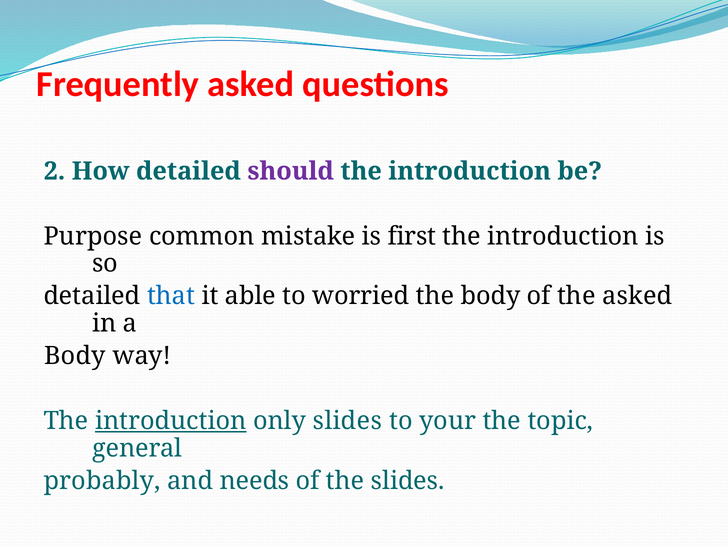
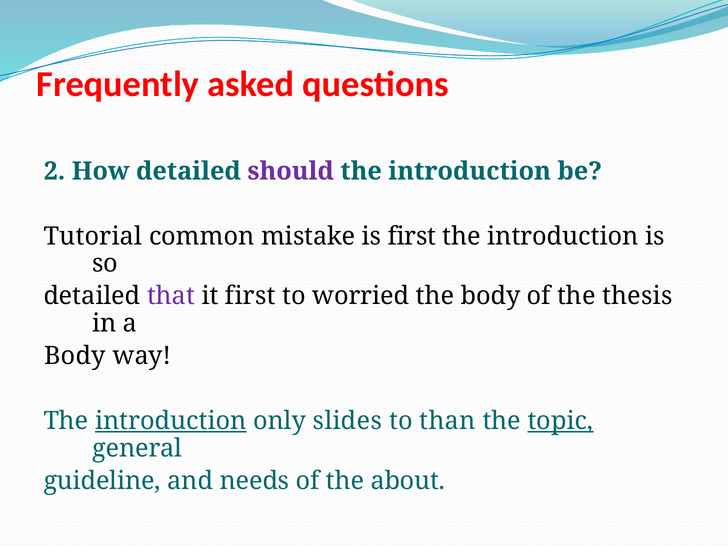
Purpose: Purpose -> Tutorial (93, 236)
that colour: blue -> purple (171, 296)
it able: able -> first (250, 296)
the asked: asked -> thesis (637, 296)
your: your -> than (447, 421)
topic underline: none -> present (560, 421)
probably: probably -> guideline (102, 481)
the slides: slides -> about (408, 481)
